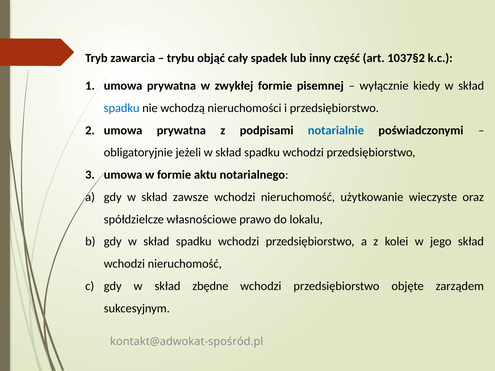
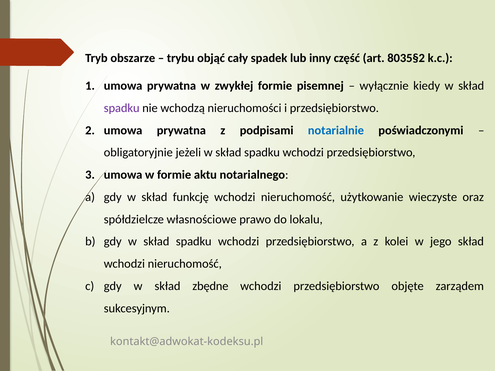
zawarcia: zawarcia -> obszarze (133, 58)
1037§2: 1037§2 -> 8035§2 (406, 58)
spadku colour: blue -> purple (122, 108)
zawsze: zawsze -> funkcję (191, 197)
kontakt@adwokat-spośród.pl: kontakt@adwokat-spośród.pl -> kontakt@adwokat-kodeksu.pl (187, 342)
